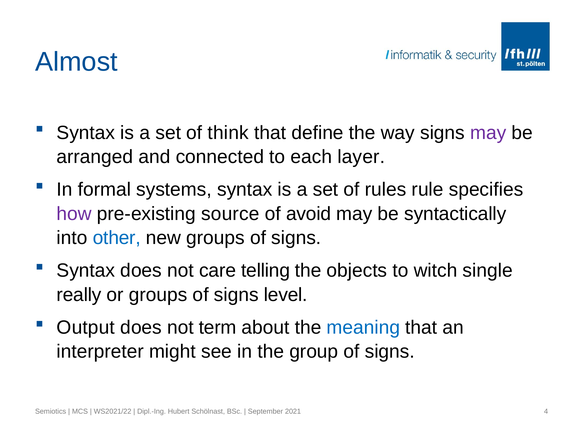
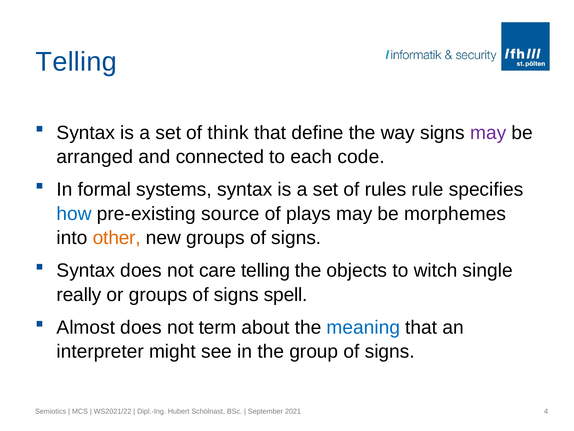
Almost: Almost -> Telling (76, 62)
layer: layer -> code (361, 157)
how colour: purple -> blue (74, 214)
avoid: avoid -> plays (309, 214)
syntactically: syntactically -> morphemes (455, 214)
other colour: blue -> orange (117, 238)
level: level -> spell (286, 294)
Output: Output -> Almost (86, 327)
